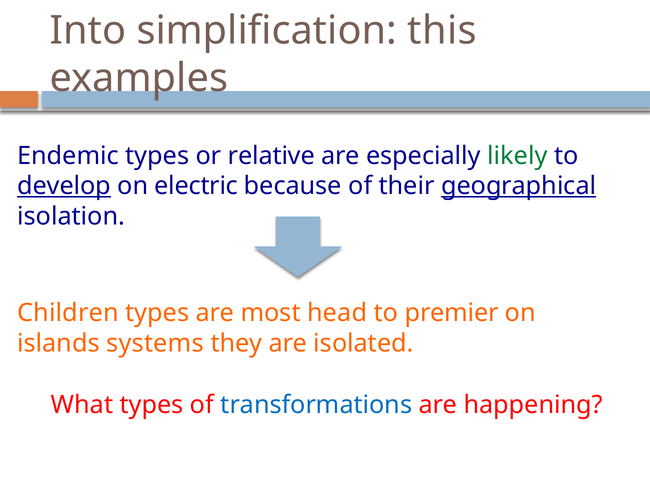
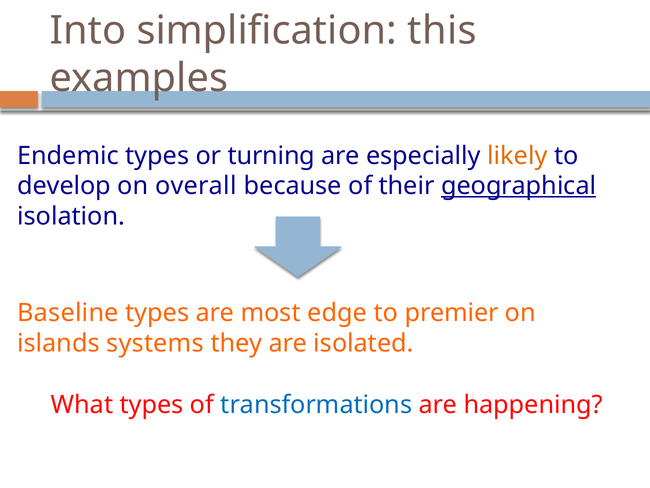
relative: relative -> turning (271, 156)
likely colour: green -> orange (517, 156)
develop underline: present -> none (64, 186)
electric: electric -> overall (196, 186)
Children: Children -> Baseline (68, 313)
head: head -> edge (337, 313)
